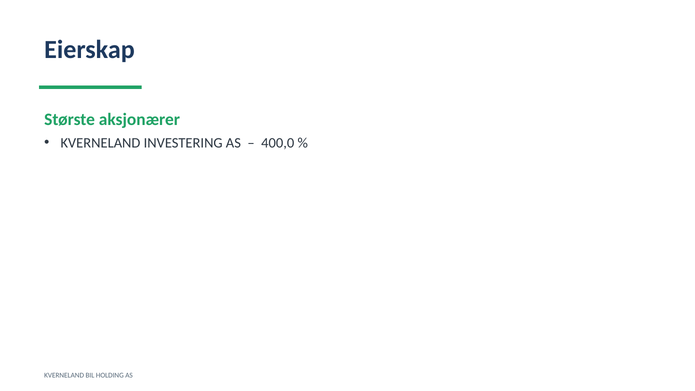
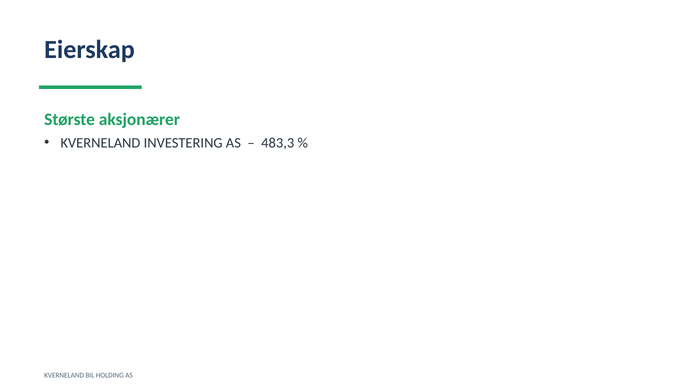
400,0: 400,0 -> 483,3 (278, 143)
